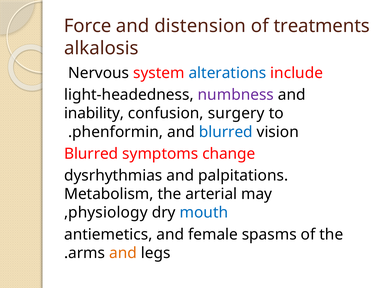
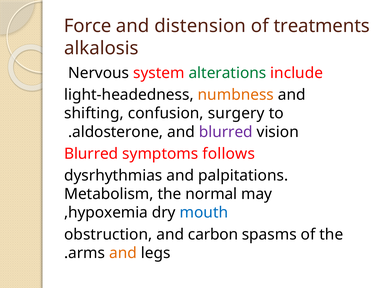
alterations colour: blue -> green (227, 73)
numbness colour: purple -> orange (236, 95)
inability: inability -> shifting (94, 113)
phenformin: phenformin -> aldosterone (118, 132)
blurred colour: blue -> purple (226, 132)
change: change -> follows (229, 154)
arterial: arterial -> normal (211, 194)
physiology: physiology -> hypoxemia (108, 213)
antiemetics: antiemetics -> obstruction (108, 234)
female: female -> carbon (213, 234)
